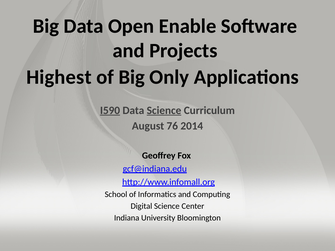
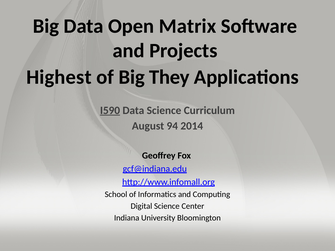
Enable: Enable -> Matrix (188, 26)
Only: Only -> They (169, 77)
Science underline: present -> none (164, 110)
76: 76 -> 94 (172, 126)
